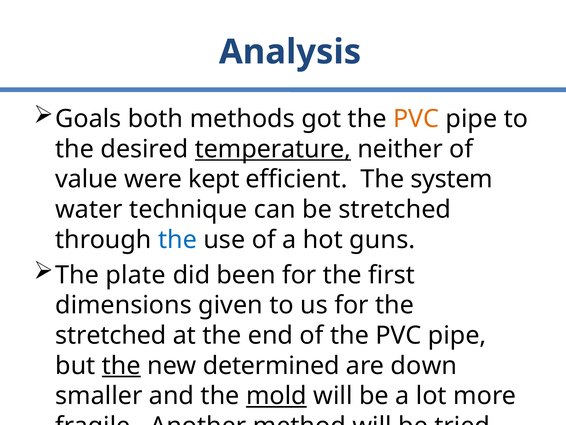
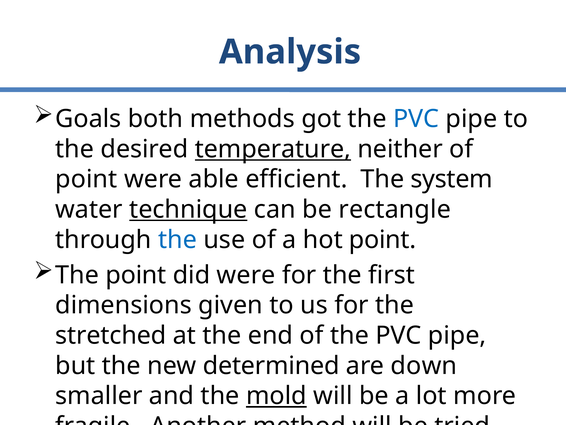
PVC colour: orange -> blue (416, 119)
value: value -> point (86, 179)
kept: kept -> able (214, 179)
technique underline: none -> present (188, 209)
be stretched: stretched -> rectangle (395, 209)
hot guns: guns -> point (383, 240)
The plate: plate -> point (136, 275)
did been: been -> were (246, 275)
the underline: present -> none (121, 365)
